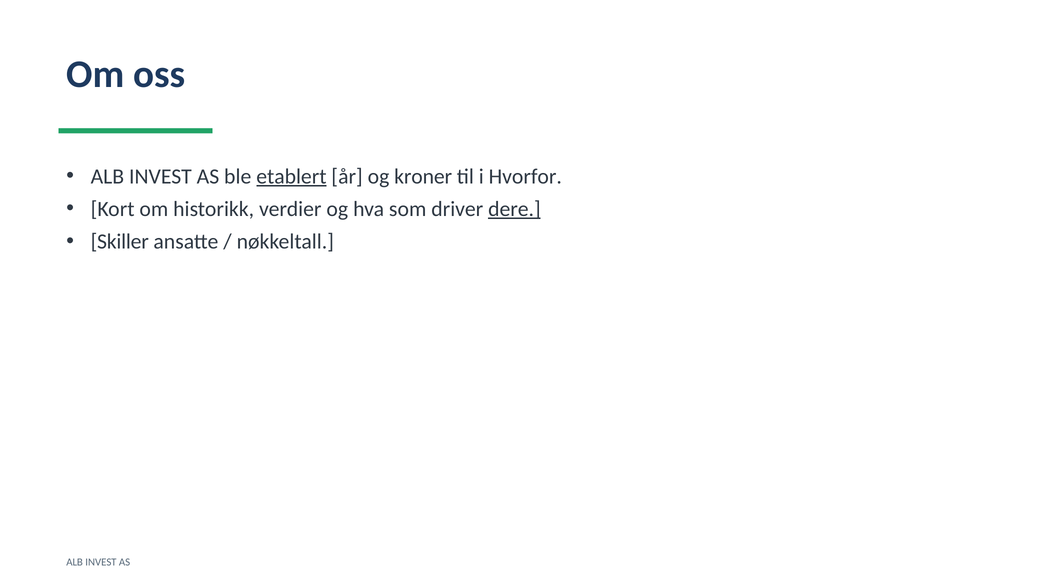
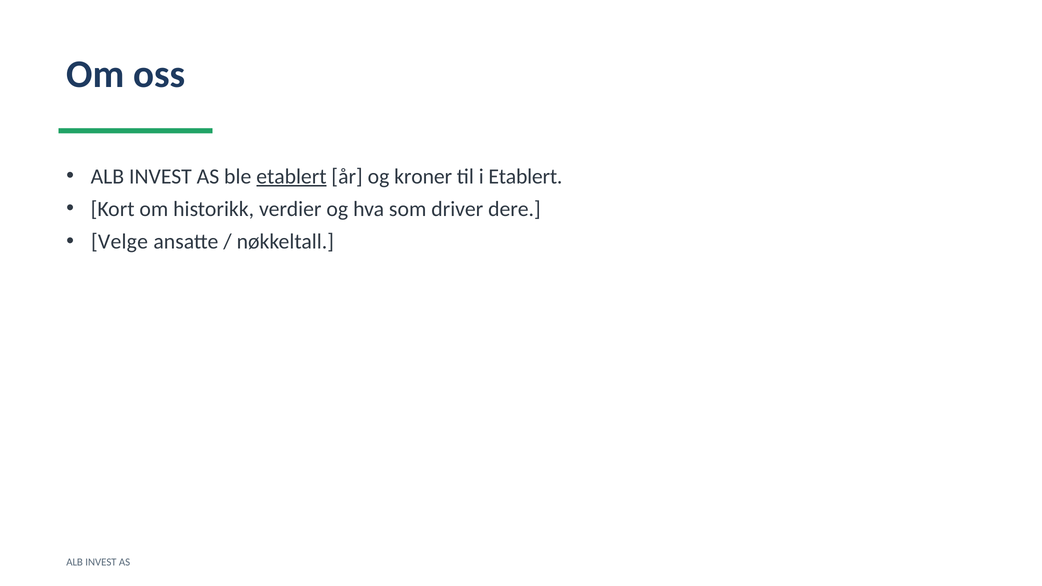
i Hvorfor: Hvorfor -> Etablert (525, 176)
dere underline: present -> none (514, 209)
Skiller: Skiller -> Velge (120, 242)
